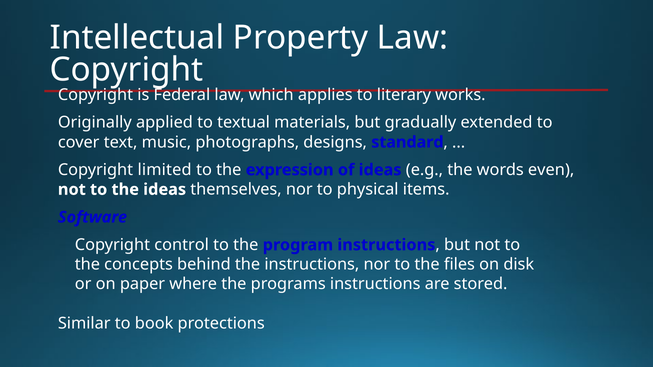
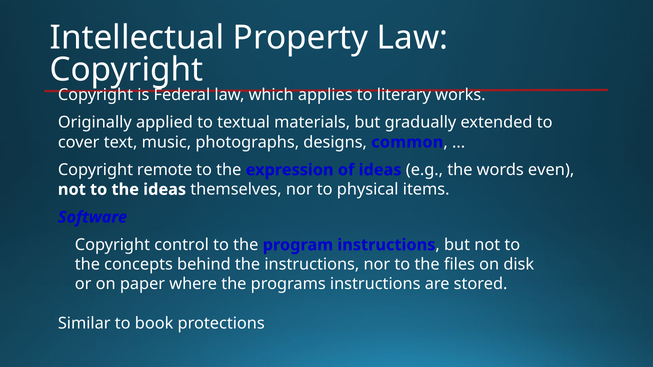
standard: standard -> common (407, 142)
limited: limited -> remote (165, 170)
